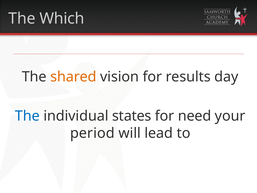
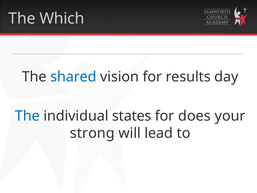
shared colour: orange -> blue (73, 77)
need: need -> does (194, 116)
period: period -> strong (92, 133)
